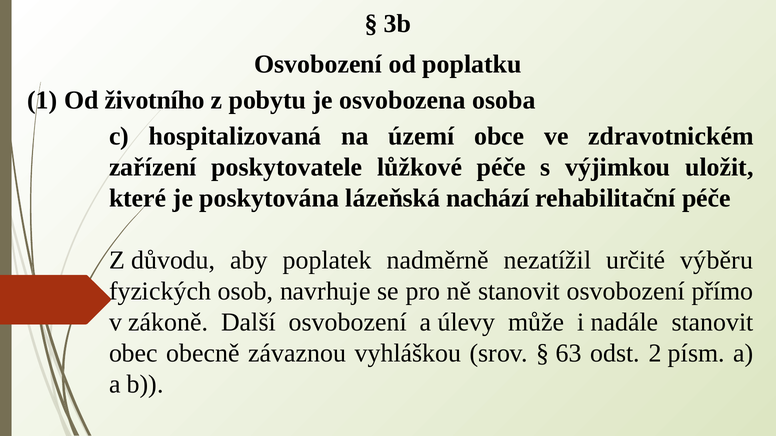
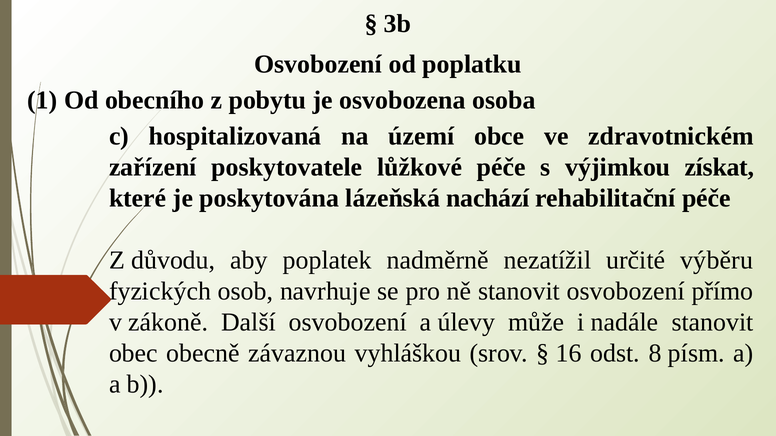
životního: životního -> obecního (155, 100)
uložit: uložit -> získat (719, 167)
63: 63 -> 16 (569, 354)
2: 2 -> 8 (655, 354)
